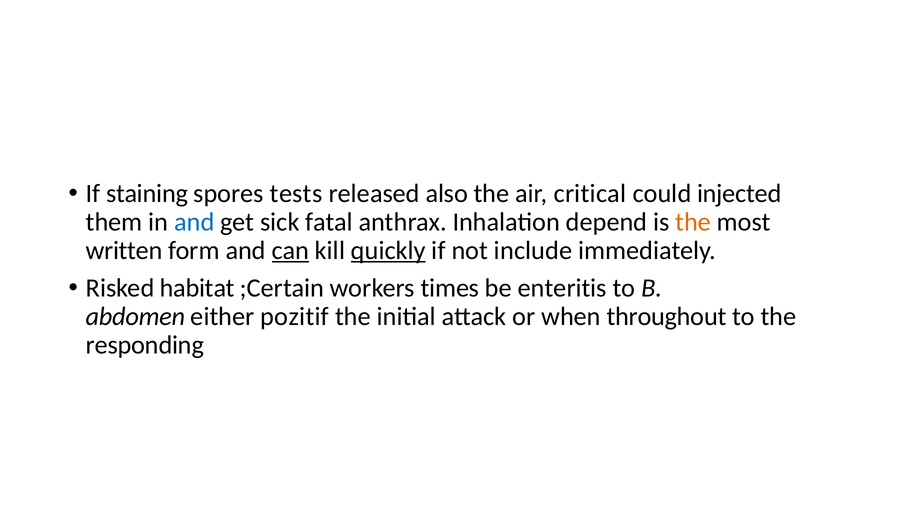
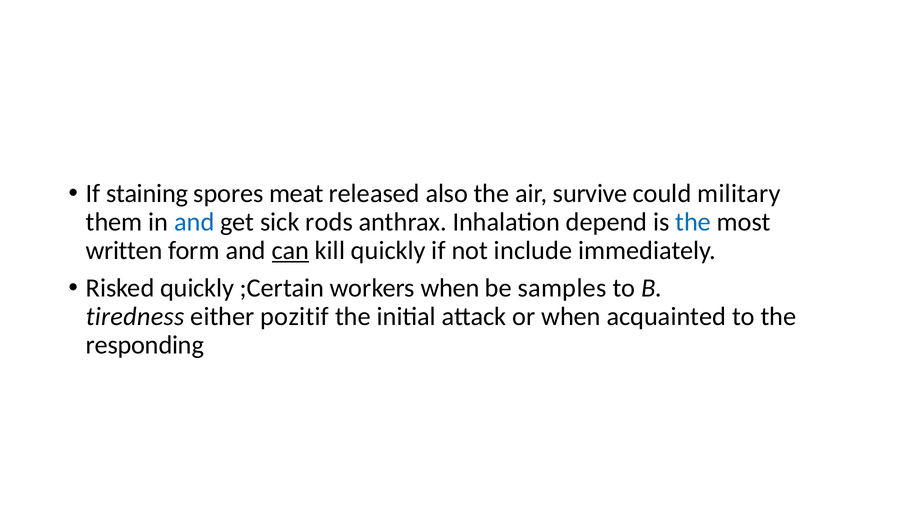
tests: tests -> meat (296, 194)
critical: critical -> survive (590, 194)
injected: injected -> military (739, 194)
fatal: fatal -> rods (329, 222)
the colour: orange -> blue (693, 222)
quickly underline: present -> none (388, 250)
Risked habitat: habitat -> quickly (197, 288)
workers times: times -> when (450, 288)
enteritis: enteritis -> samples (562, 288)
abdomen: abdomen -> tiredness (135, 317)
throughout: throughout -> acquainted (666, 317)
